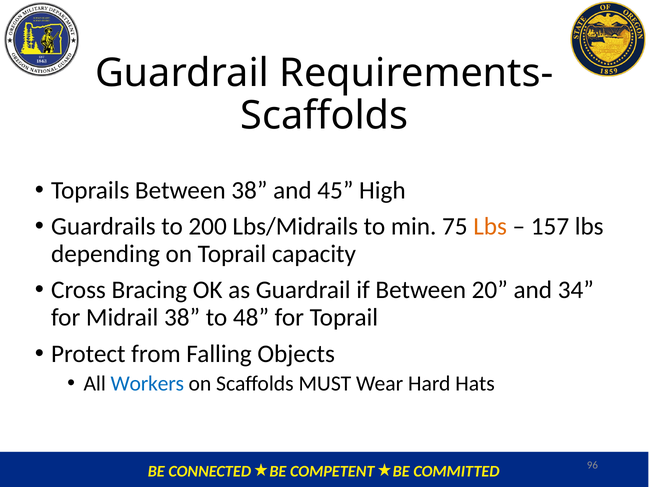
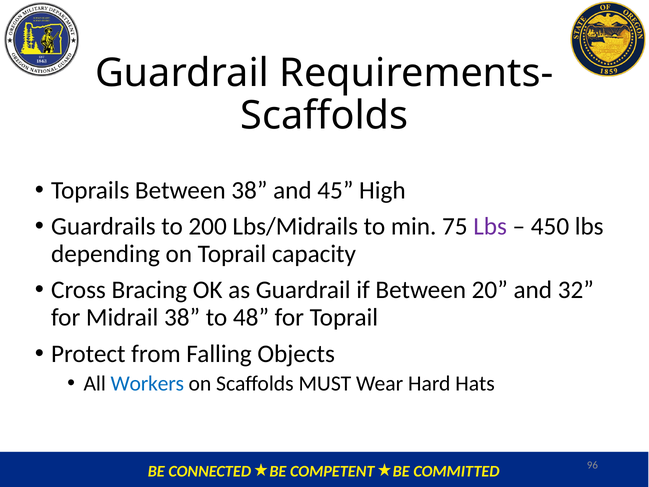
Lbs colour: orange -> purple (490, 226)
157: 157 -> 450 (550, 226)
34: 34 -> 32 (576, 290)
